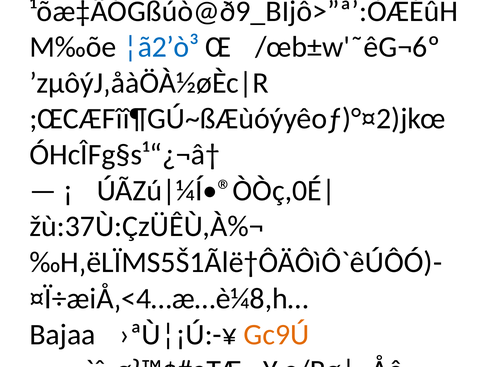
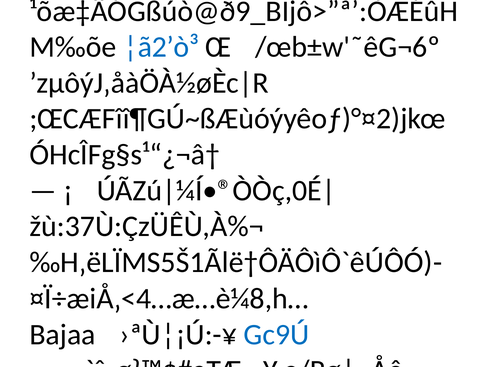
Gc9Ú colour: orange -> blue (277, 334)
